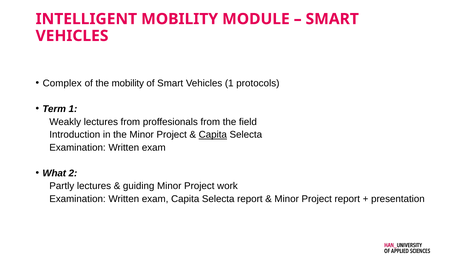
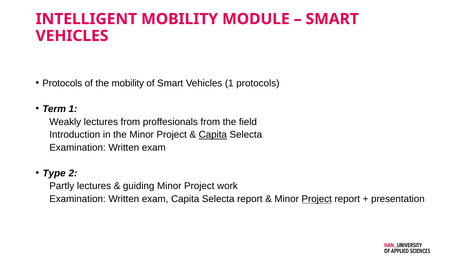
Complex: Complex -> Protocols (62, 83)
What: What -> Type (54, 173)
Project underline: none -> present (317, 199)
